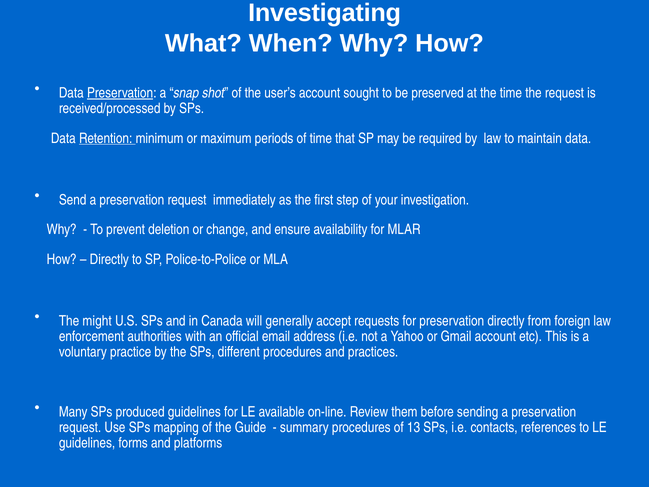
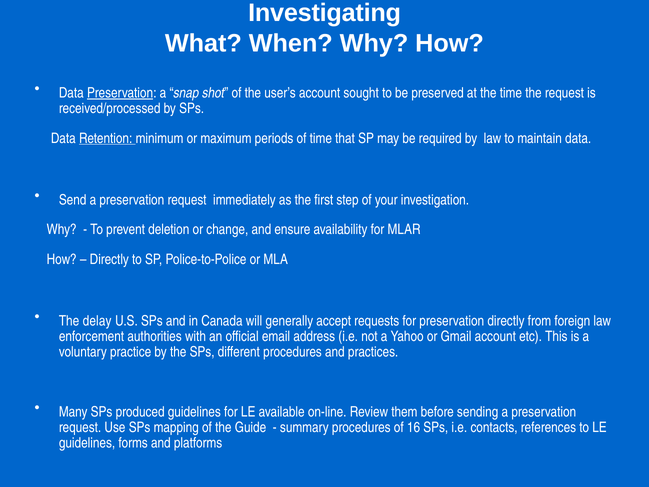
might: might -> delay (97, 321)
13: 13 -> 16 (414, 427)
